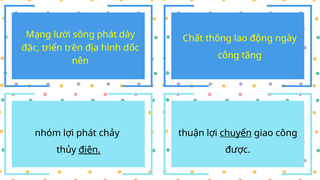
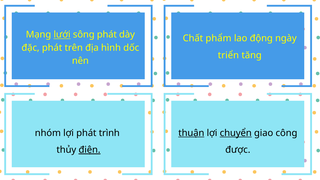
lưới underline: none -> present (62, 35)
thông: thông -> phẩm (218, 38)
đặc triển: triển -> phát (52, 48)
công: công -> triển (228, 55)
chảy: chảy -> trình (109, 133)
thuận underline: none -> present (191, 133)
